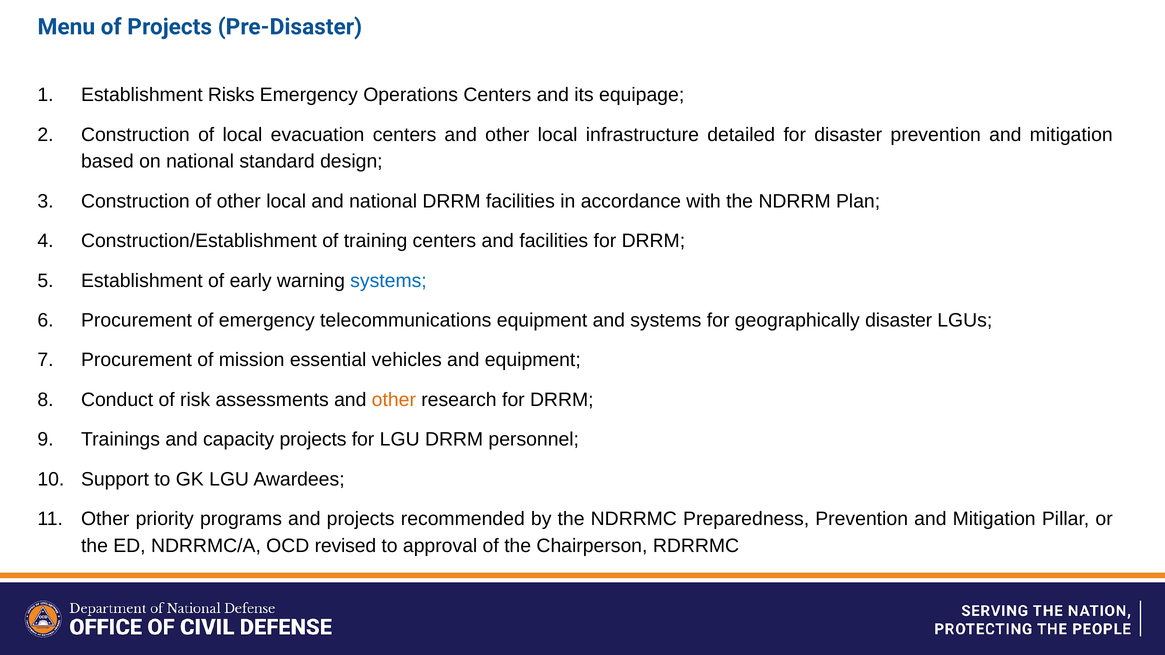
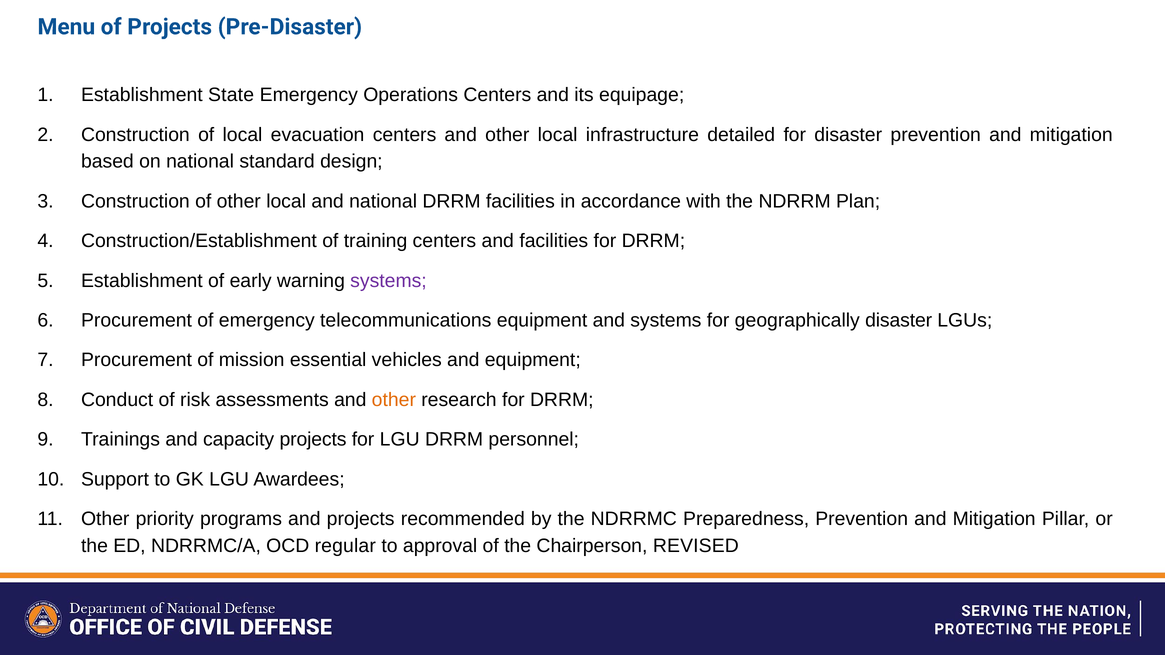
Risks: Risks -> State (231, 95)
systems colour: blue -> purple (388, 281)
revised: revised -> regular (345, 546)
RDRRMC: RDRRMC -> REVISED (696, 546)
